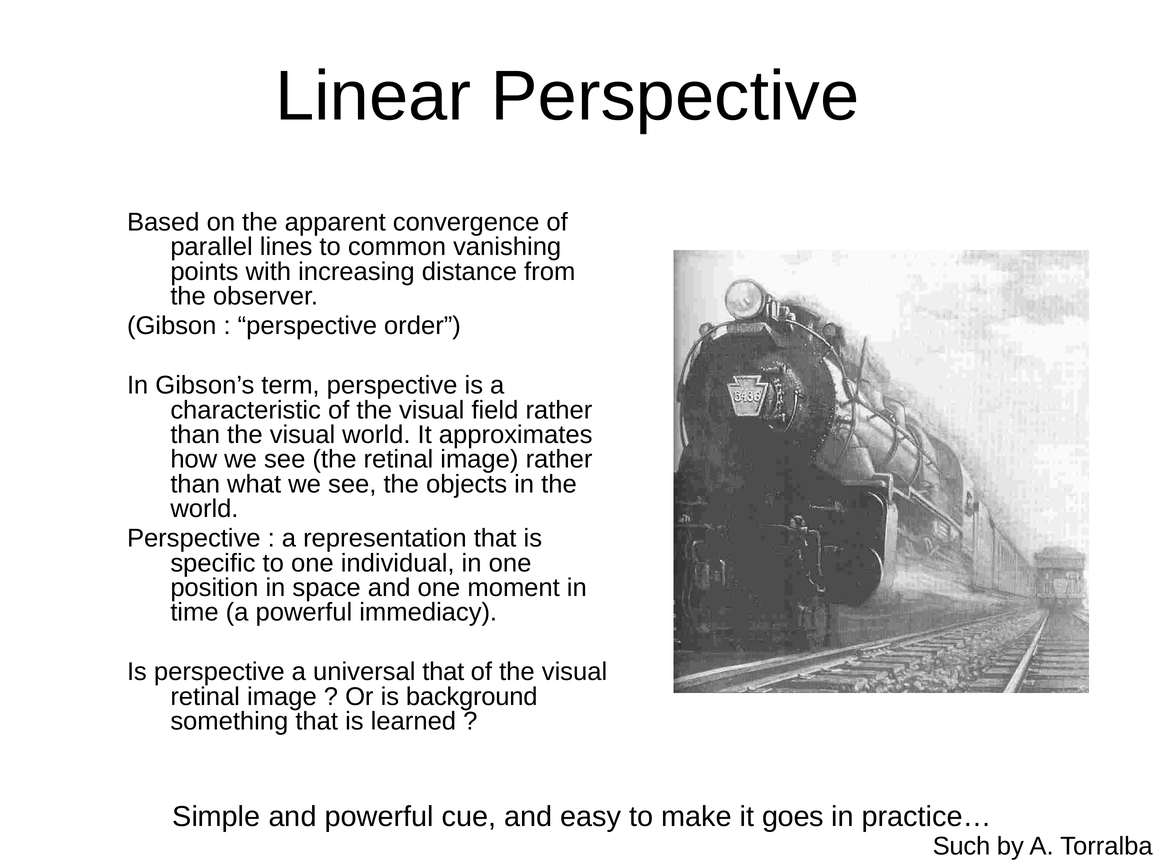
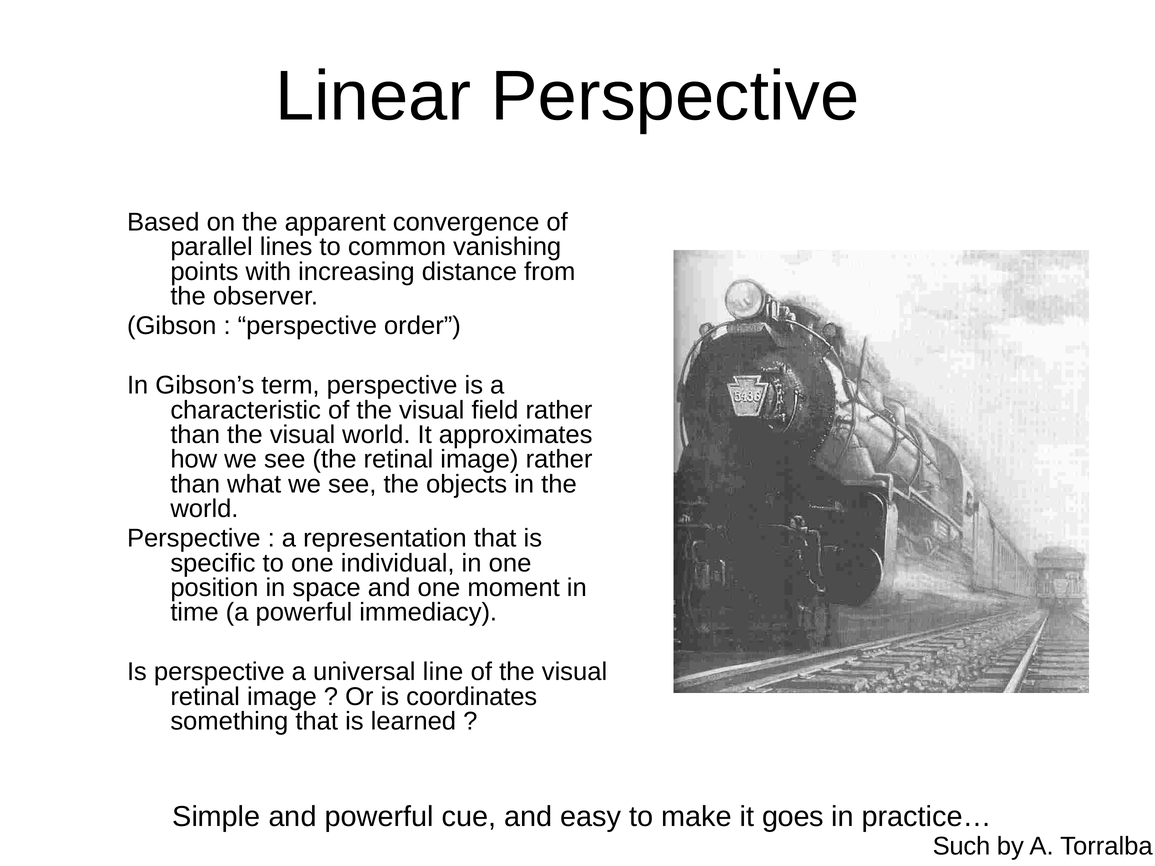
universal that: that -> line (443, 672)
background: background -> coordinates (472, 697)
